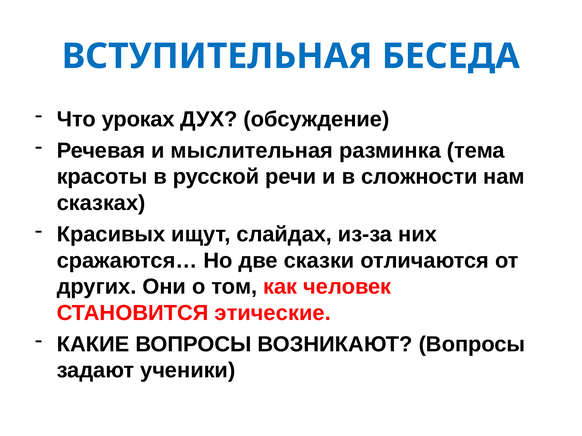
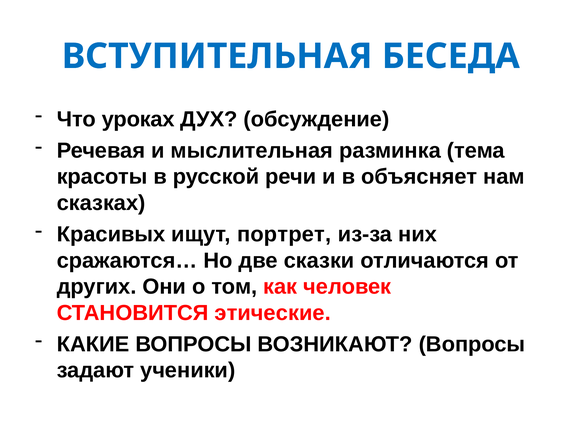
сложности: сложности -> объясняет (419, 177)
слайдах: слайдах -> портрет (284, 235)
